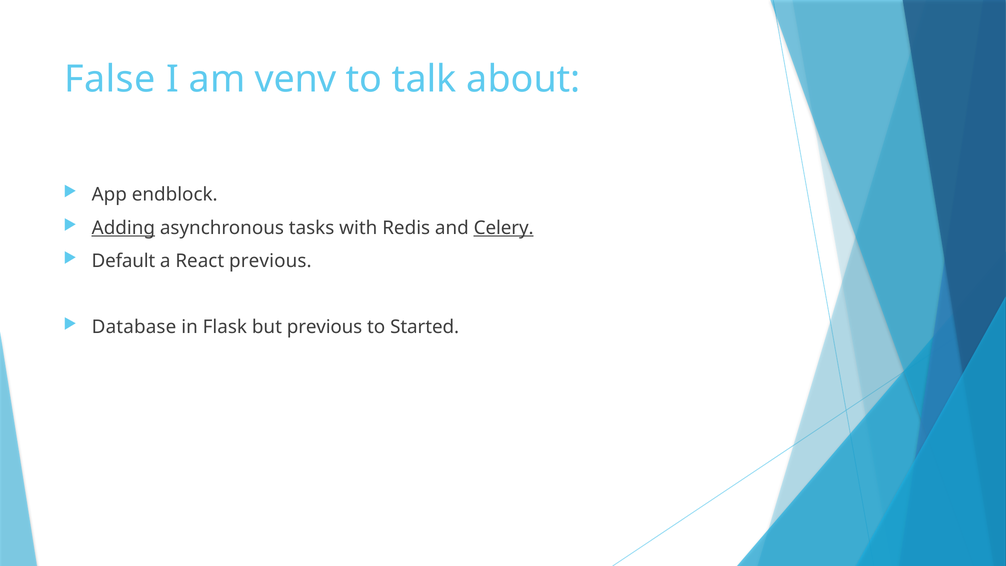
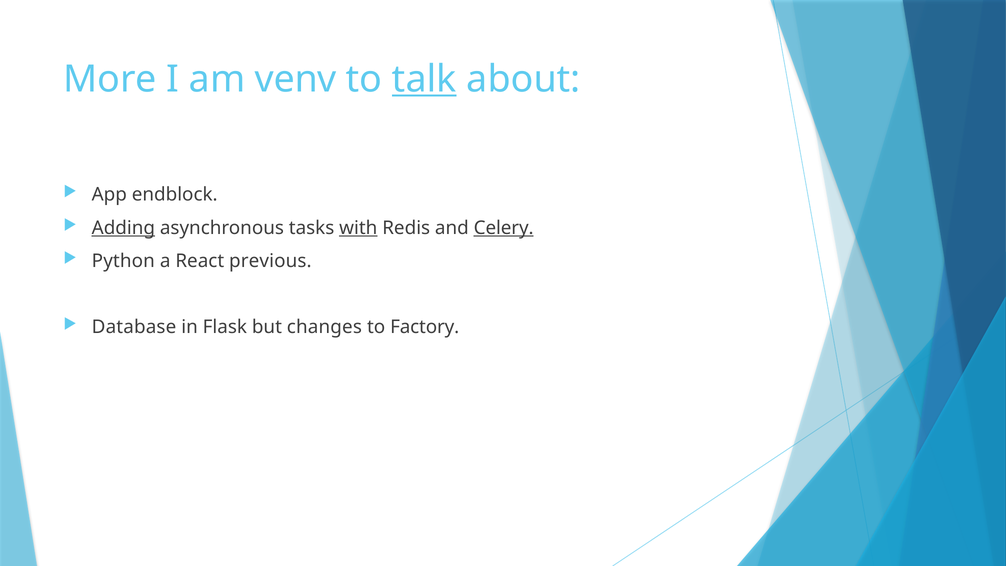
False: False -> More (110, 79)
talk underline: none -> present (424, 79)
with underline: none -> present (358, 228)
Default: Default -> Python (123, 261)
but previous: previous -> changes (324, 327)
Started: Started -> Factory (425, 327)
